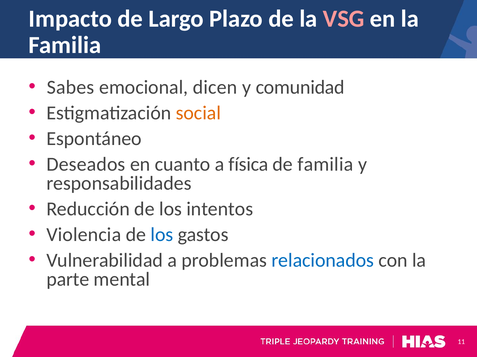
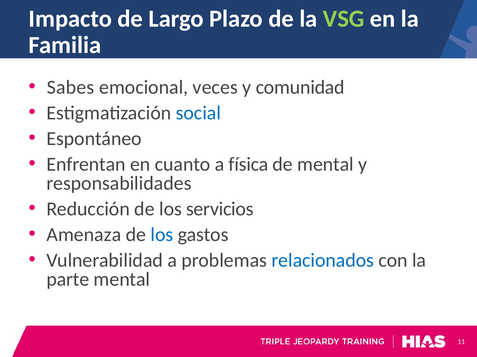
VSG colour: pink -> light green (344, 19)
dicen: dicen -> veces (215, 87)
social colour: orange -> blue (198, 113)
Deseados: Deseados -> Enfrentan (86, 165)
de familia: familia -> mental (326, 165)
intentos: intentos -> servicios (220, 209)
Violencia: Violencia -> Amenaza (84, 235)
